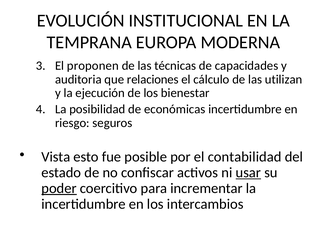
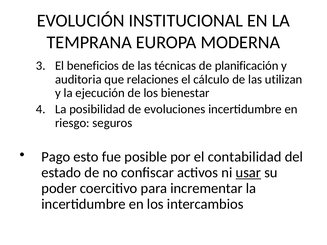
proponen: proponen -> beneficios (93, 66)
capacidades: capacidades -> planificación (247, 66)
económicas: económicas -> evoluciones (175, 109)
Vista: Vista -> Pago (56, 157)
poder underline: present -> none (59, 188)
